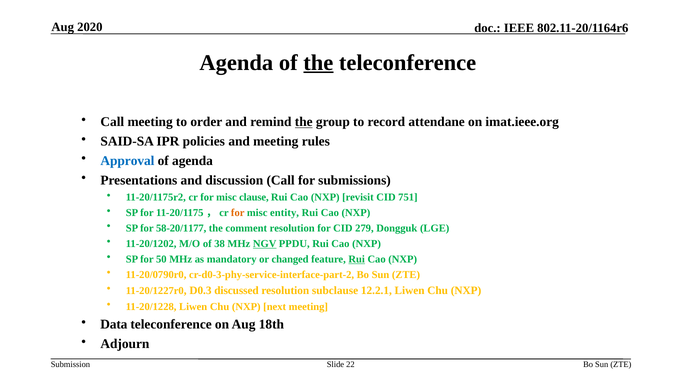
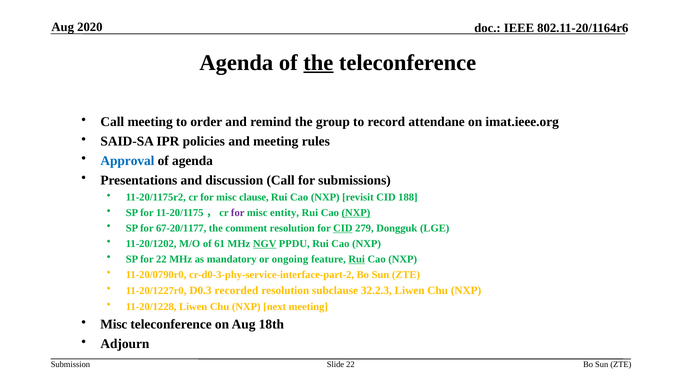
the underline: present -> none (304, 122)
751: 751 -> 188 (408, 197)
for colour: orange -> purple (238, 213)
NXP underline: none -> present (356, 213)
58-20/1177: 58-20/1177 -> 67-20/1177 (181, 228)
CID underline: none -> present (343, 228)
38: 38 -> 61 (220, 244)
for 50: 50 -> 22 (161, 259)
changed: changed -> ongoing (290, 259)
discussed: discussed -> recorded (236, 291)
12.2.1: 12.2.1 -> 32.2.3 (376, 291)
Data: Data -> Misc (114, 325)
